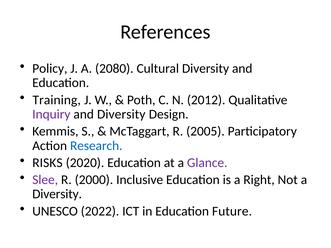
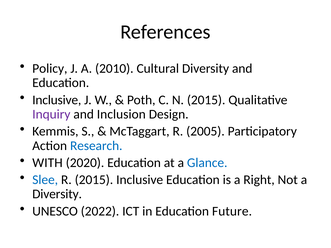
2080: 2080 -> 2010 (114, 69)
Training: Training -> Inclusive (57, 100)
N 2012: 2012 -> 2015 (206, 100)
and Diversity: Diversity -> Inclusion (121, 114)
RISKS: RISKS -> WITH (47, 163)
Glance colour: purple -> blue (207, 163)
Slee colour: purple -> blue (45, 180)
R 2000: 2000 -> 2015 (94, 180)
